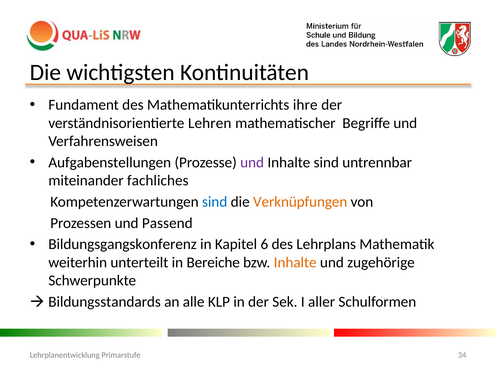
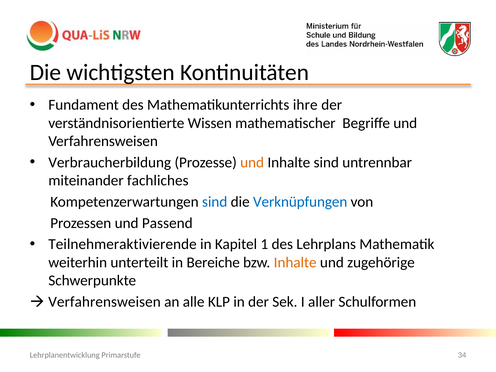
Lehren: Lehren -> Wissen (210, 123)
Aufgabenstellungen: Aufgabenstellungen -> Verbraucherbildung (110, 162)
und colour: purple -> orange (252, 162)
Verknüpfungen colour: orange -> blue (300, 202)
Bildungsgangskonferenz: Bildungsgangskonferenz -> Teilnehmeraktivierende (123, 244)
6: 6 -> 1 (264, 244)
Bildungsstandards: Bildungsstandards -> Verfahrensweisen (105, 302)
